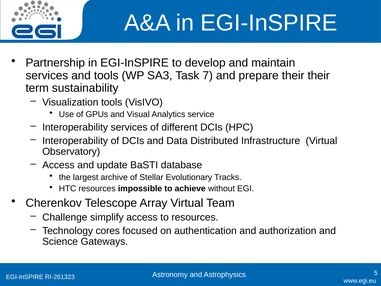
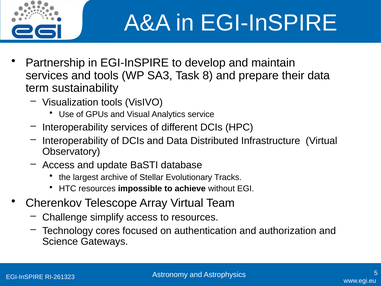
7: 7 -> 8 (208, 75)
their their: their -> data (319, 75)
